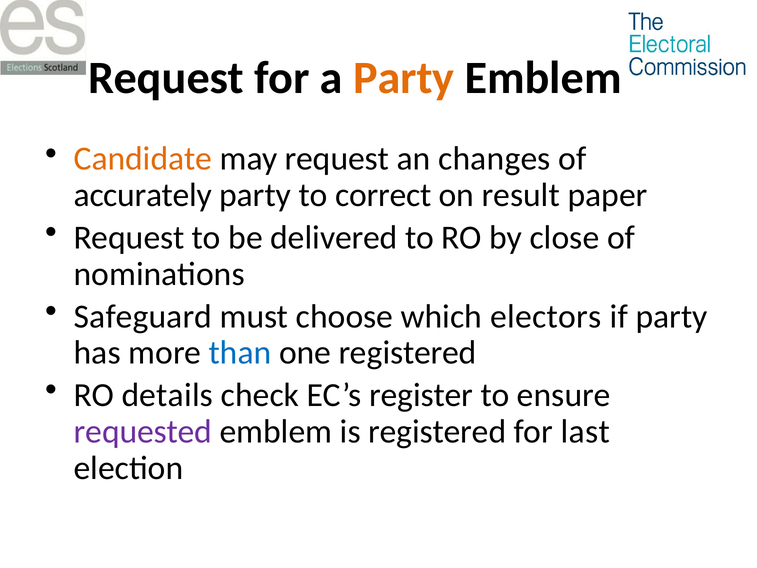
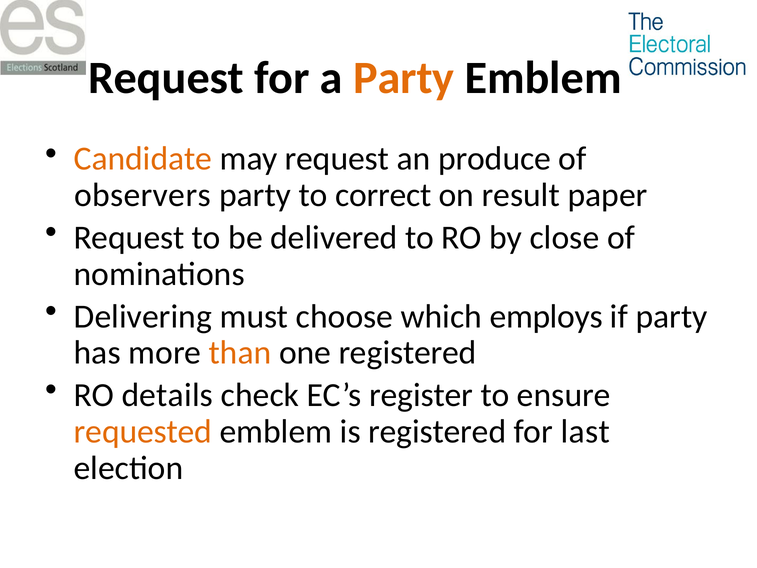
changes: changes -> produce (495, 159)
accurately: accurately -> observers (142, 195)
Safeguard: Safeguard -> Delivering (143, 316)
electors: electors -> employs (546, 316)
than colour: blue -> orange (240, 353)
requested colour: purple -> orange (143, 431)
